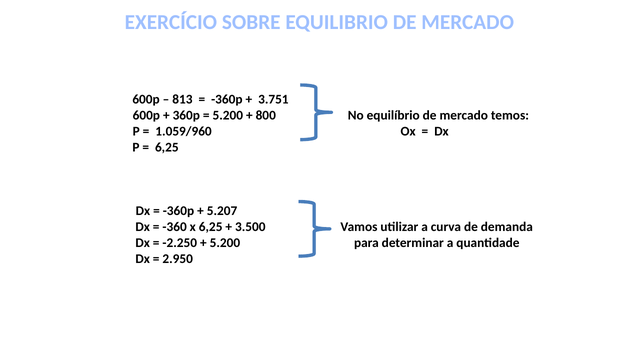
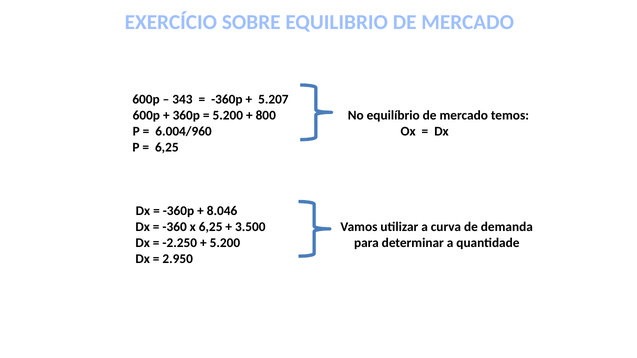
813: 813 -> 343 (182, 100)
3.751: 3.751 -> 5.207 (273, 100)
1.059/960: 1.059/960 -> 6.004/960 (184, 131)
5.207: 5.207 -> 8.046 (222, 211)
